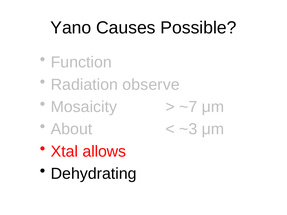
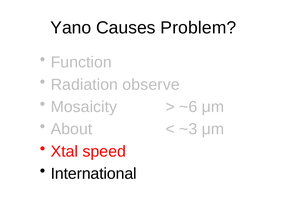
Possible: Possible -> Problem (198, 28)
~7: ~7 -> ~6 (188, 107)
allows: allows -> speed (104, 152)
Dehydrating: Dehydrating -> International (94, 174)
